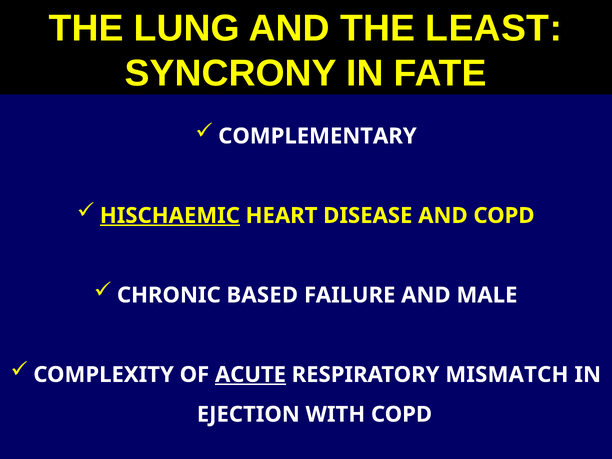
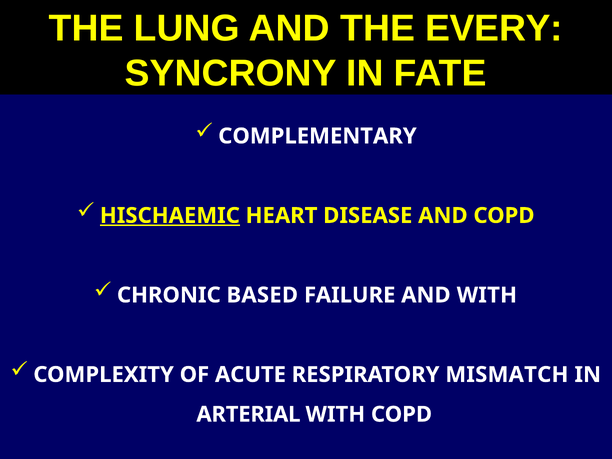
LEAST: LEAST -> EVERY (494, 28)
AND MALE: MALE -> WITH (487, 295)
ACUTE underline: present -> none (251, 375)
EJECTION: EJECTION -> ARTERIAL (248, 414)
